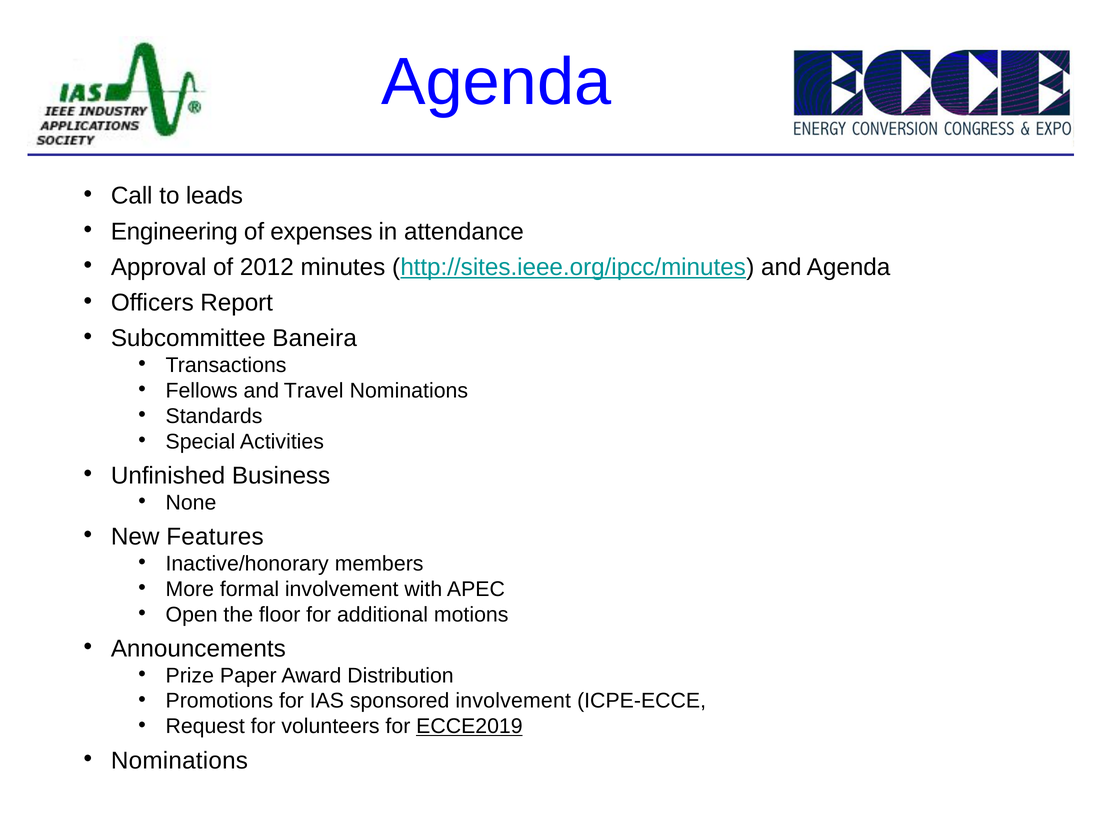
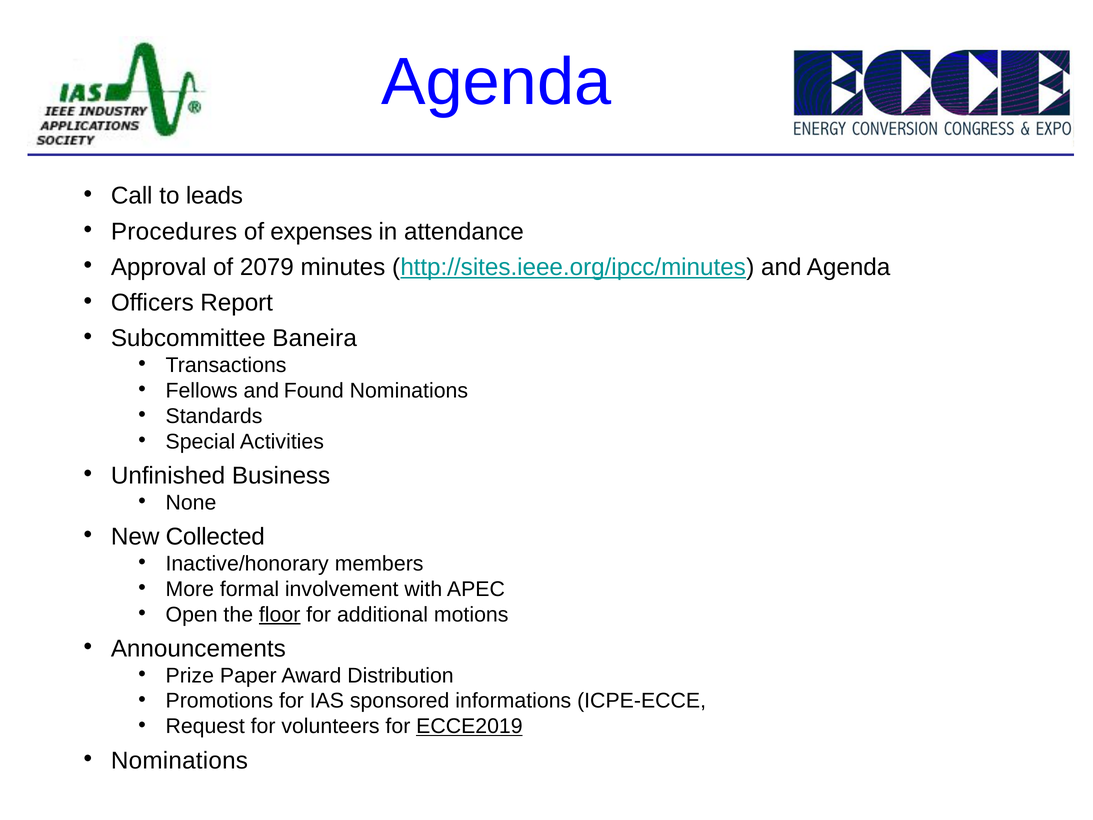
Engineering: Engineering -> Procedures (174, 231)
2012: 2012 -> 2079 (267, 267)
Travel: Travel -> Found (314, 391)
Features: Features -> Collected (215, 537)
floor underline: none -> present (280, 614)
sponsored involvement: involvement -> informations (513, 701)
